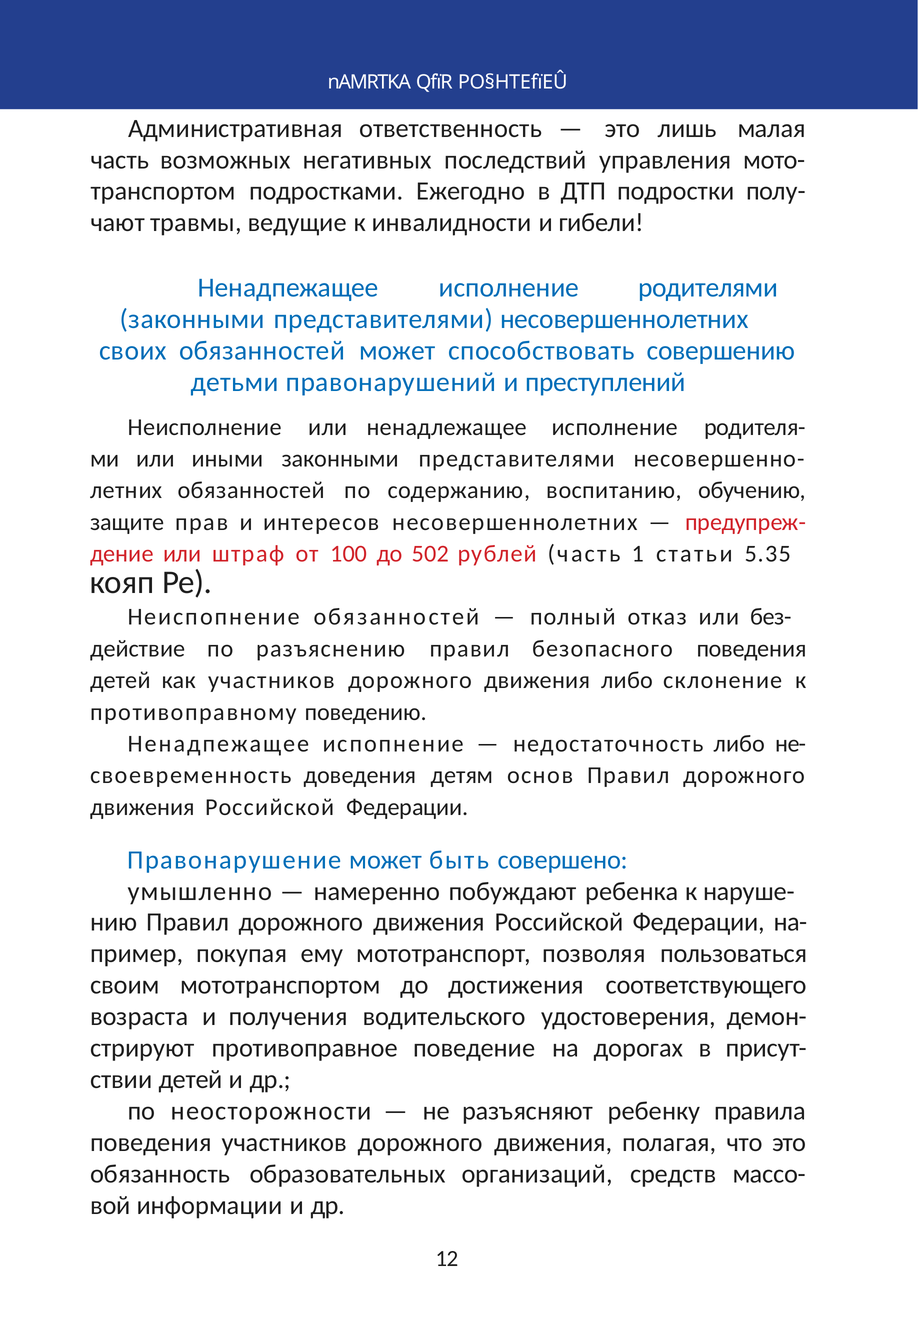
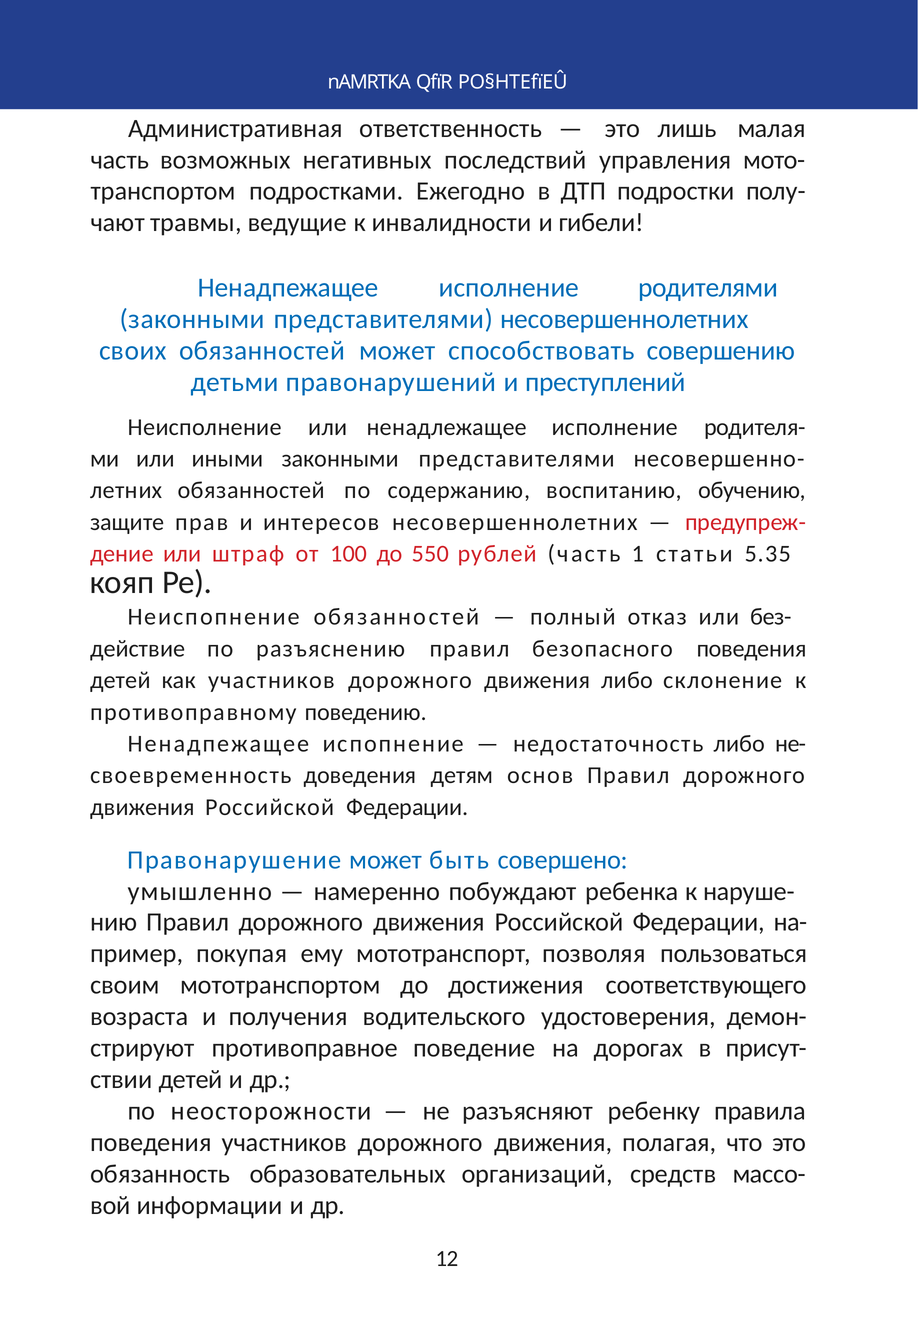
502: 502 -> 550 (430, 554)
